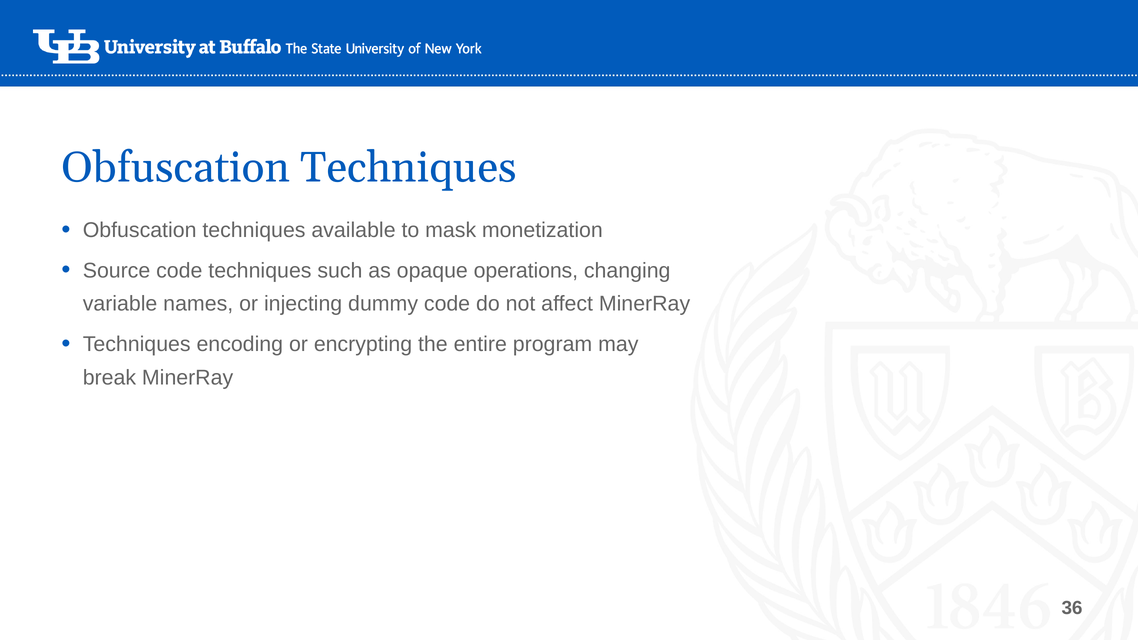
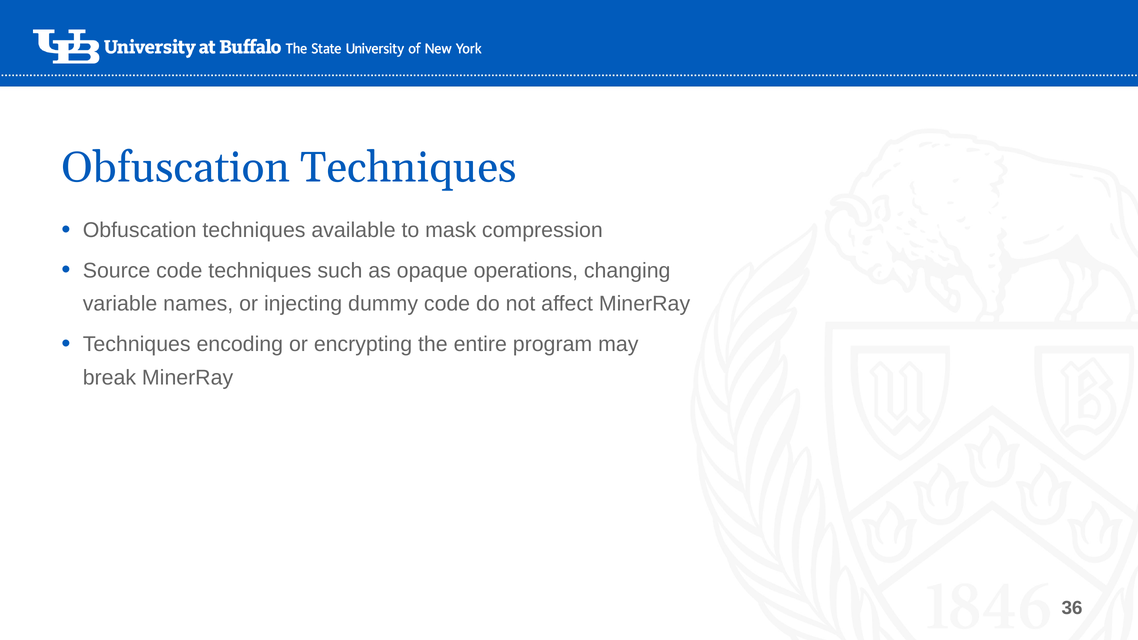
monetization: monetization -> compression (542, 230)
